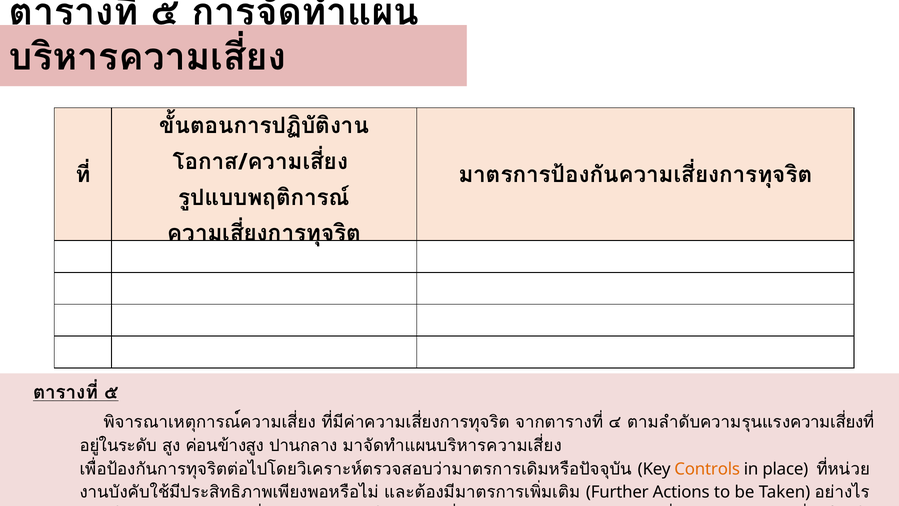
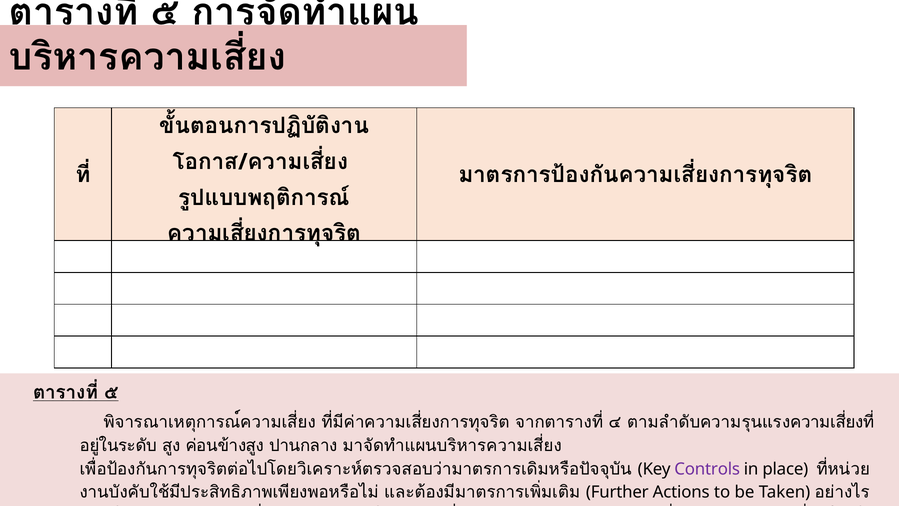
Controls colour: orange -> purple (707, 469)
